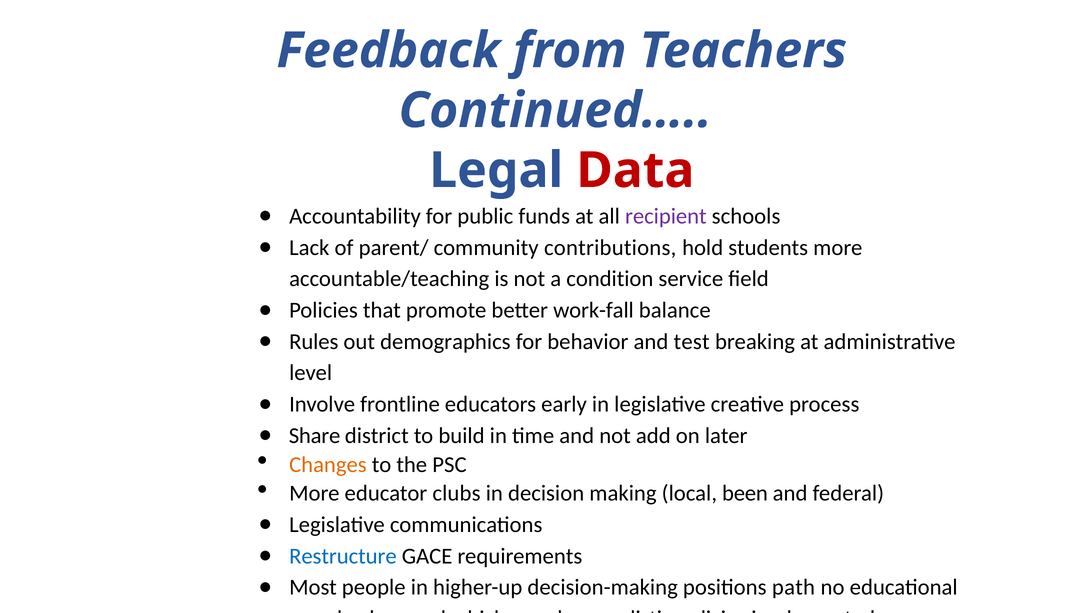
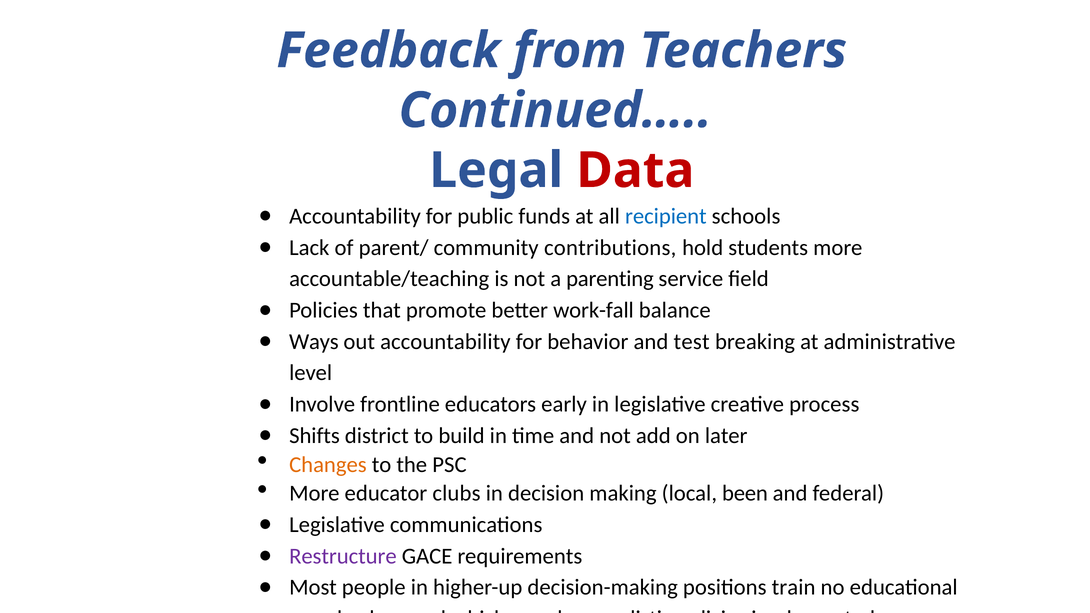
recipient colour: purple -> blue (666, 216)
condition: condition -> parenting (610, 279)
Rules: Rules -> Ways (314, 342)
out demographics: demographics -> accountability (445, 342)
Share: Share -> Shifts (314, 436)
Restructure colour: blue -> purple (343, 556)
path: path -> train (794, 588)
